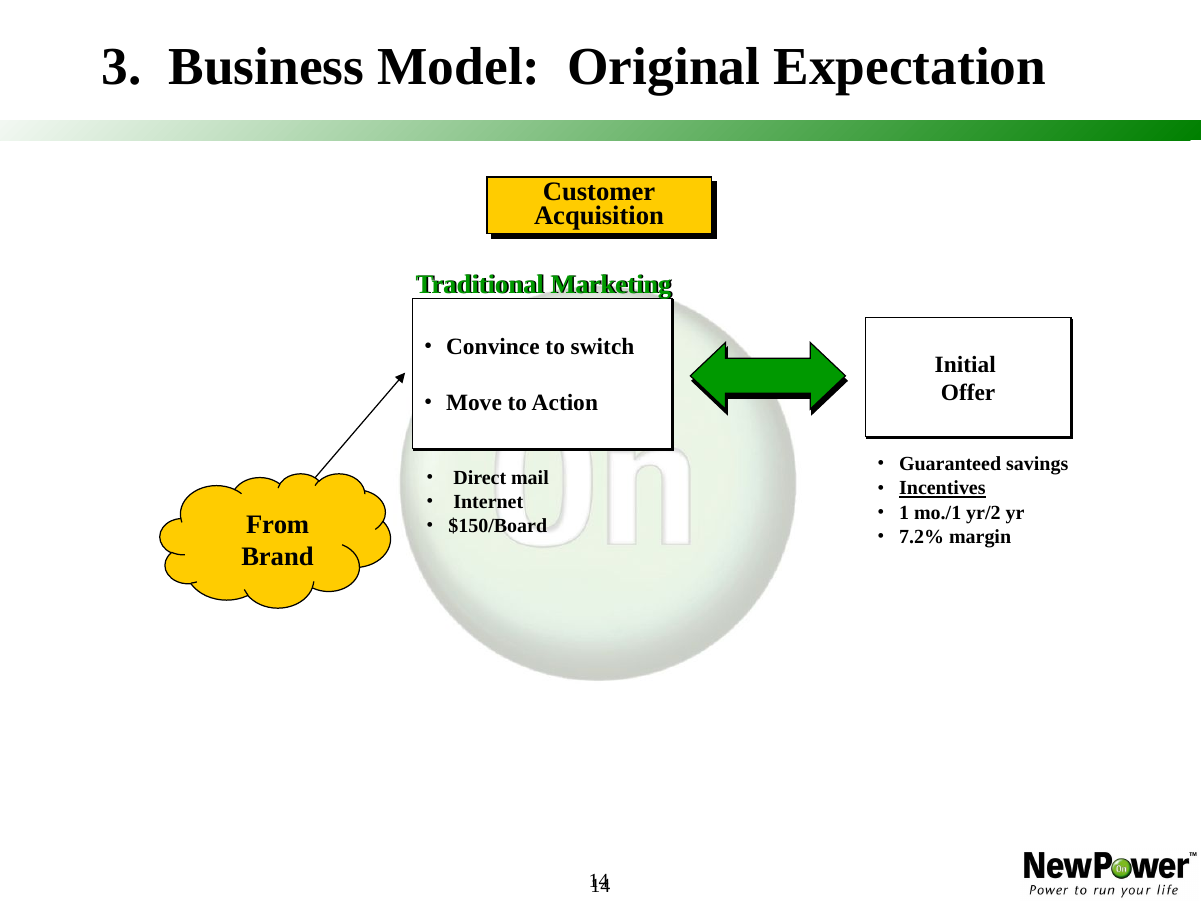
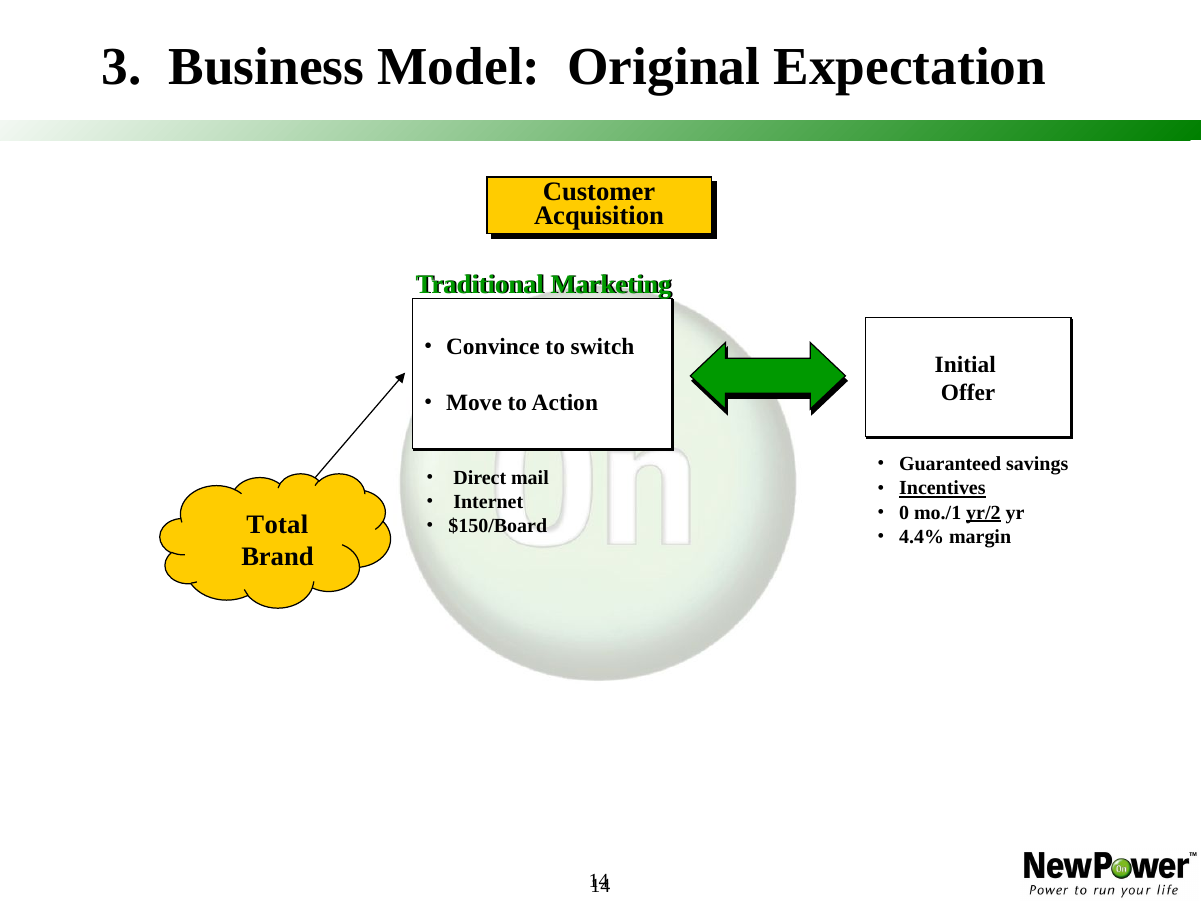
1: 1 -> 0 (904, 512)
yr/2 underline: none -> present (983, 512)
From: From -> Total (277, 524)
7.2%: 7.2% -> 4.4% (922, 536)
